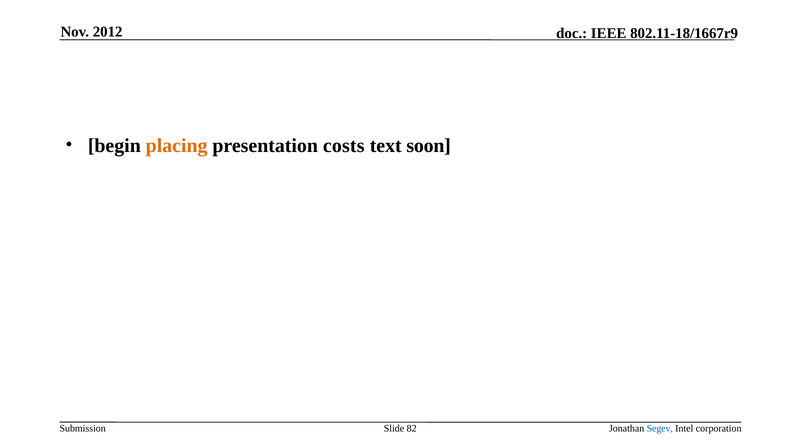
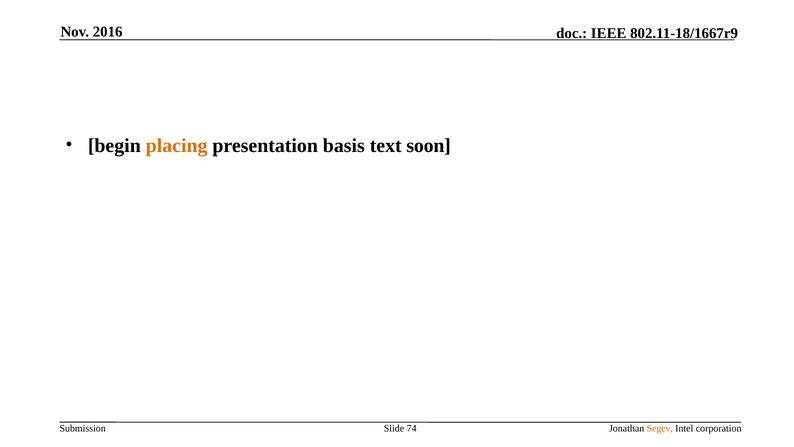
2012: 2012 -> 2016 (108, 32)
costs: costs -> basis (344, 145)
82: 82 -> 74 (412, 428)
Segev colour: blue -> orange (660, 428)
